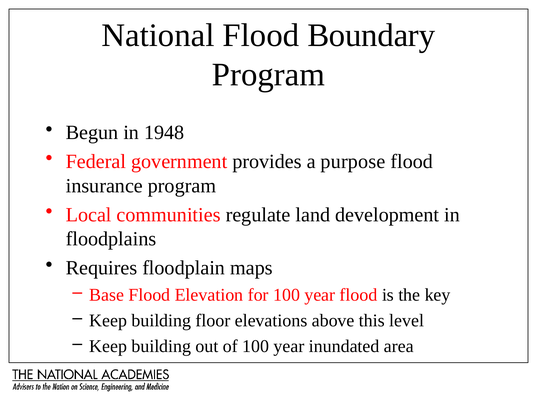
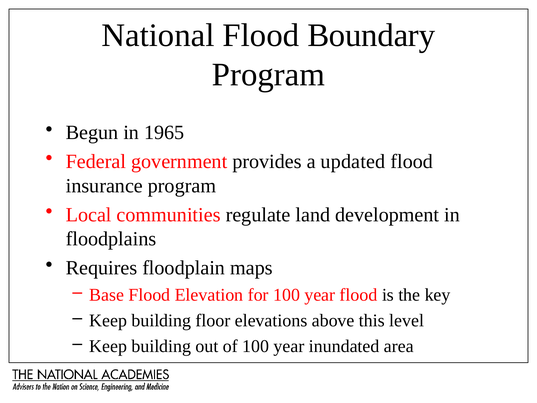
1948: 1948 -> 1965 (164, 133)
purpose: purpose -> updated (353, 161)
